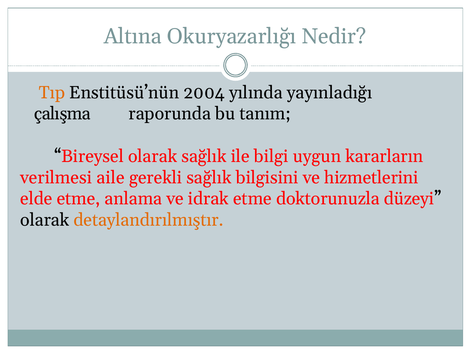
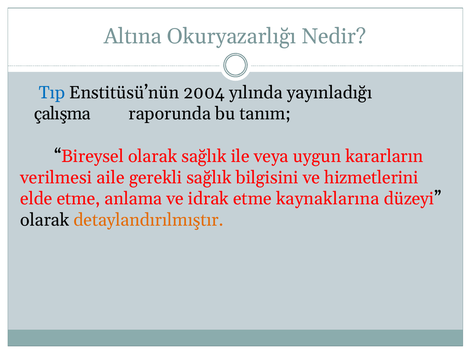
Tıp colour: orange -> blue (52, 92)
bilgi: bilgi -> veya (271, 156)
doktorunuzla: doktorunuzla -> kaynaklarına (328, 198)
